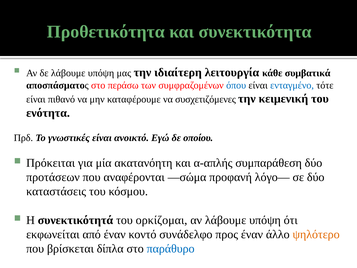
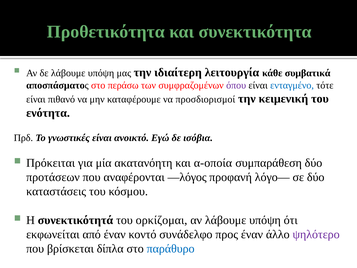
όπου colour: blue -> purple (236, 85)
συσχετιζόμενες: συσχετιζόμενες -> προσδιορισμοί (205, 99)
οποίου: οποίου -> ισόβια (198, 138)
α-απλής: α-απλής -> α-οποία (213, 163)
—σώμα: —σώμα -> —λόγος (187, 177)
ψηλότερο colour: orange -> purple (316, 234)
